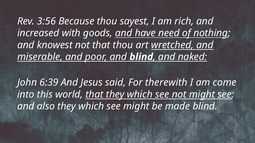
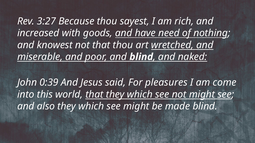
3:56: 3:56 -> 3:27 (46, 21)
6:39: 6:39 -> 0:39 (49, 83)
therewith: therewith -> pleasures (166, 83)
